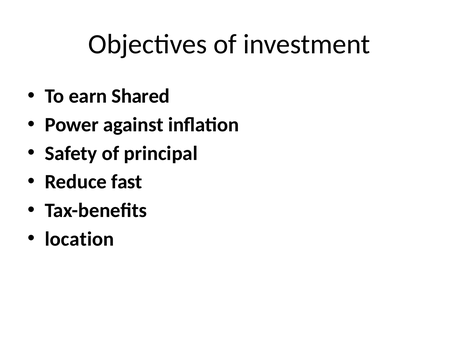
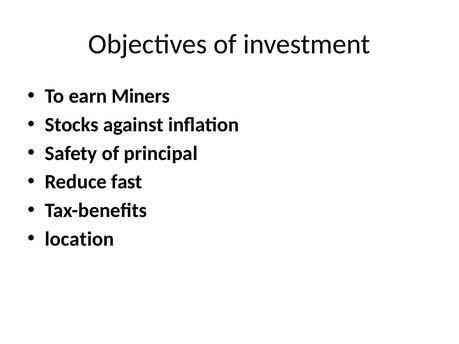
Shared: Shared -> Miners (141, 96)
Power: Power -> Stocks (72, 125)
